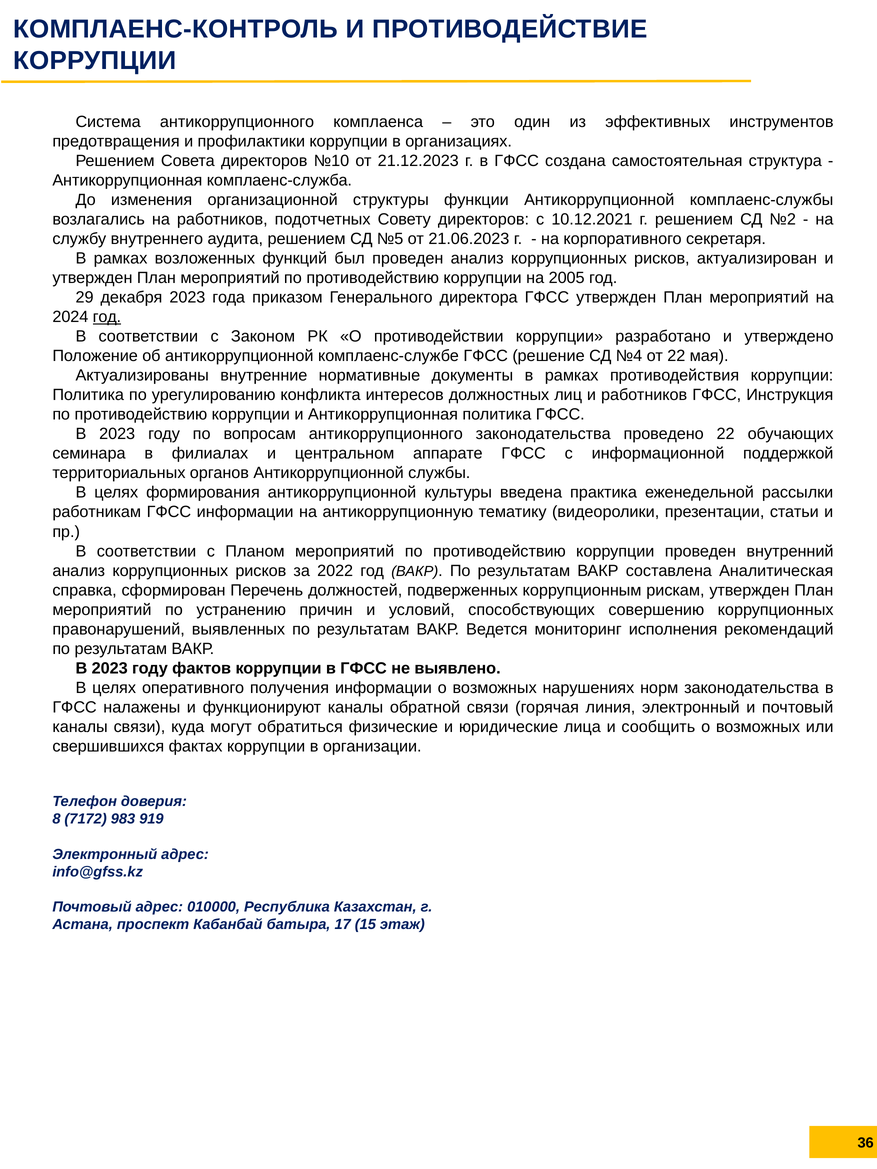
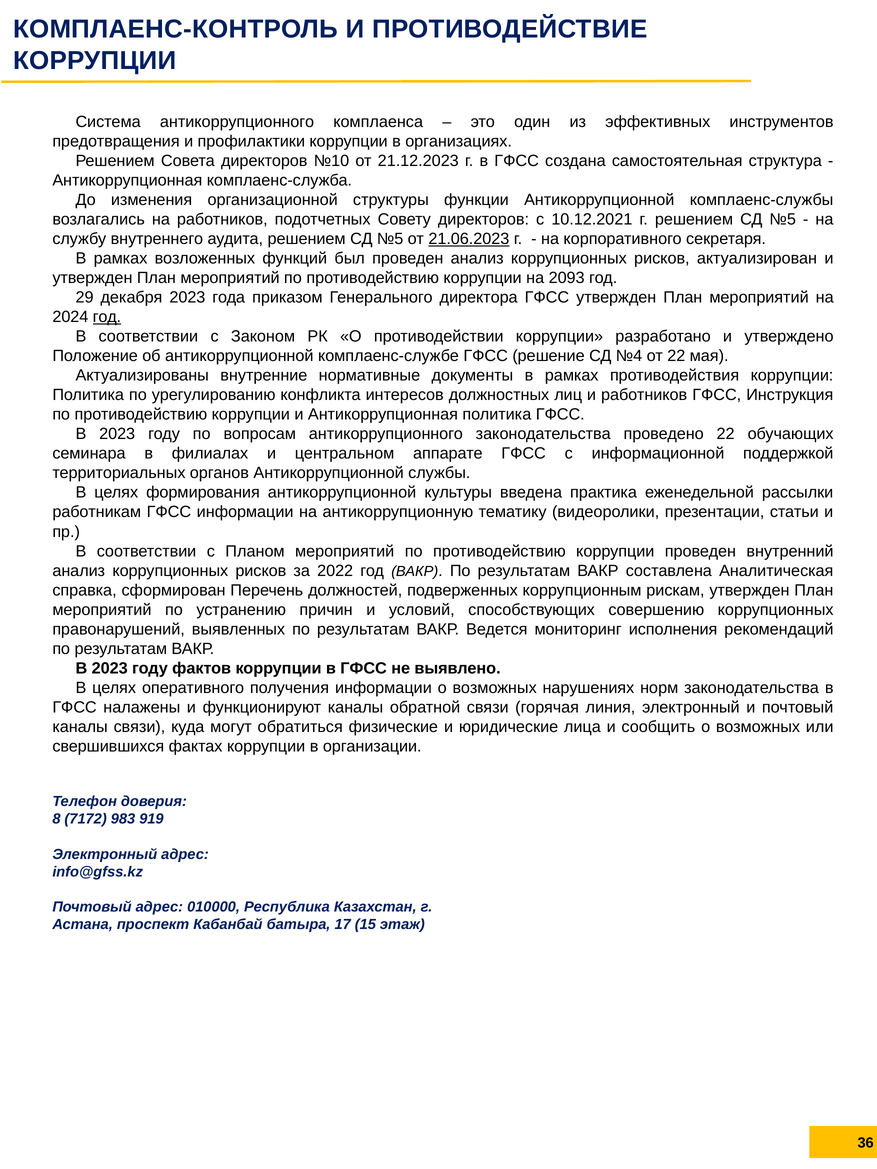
г решением СД №2: №2 -> №5 (783, 219)
21.06.2023 underline: none -> present (469, 239)
2005: 2005 -> 2093 (567, 278)
